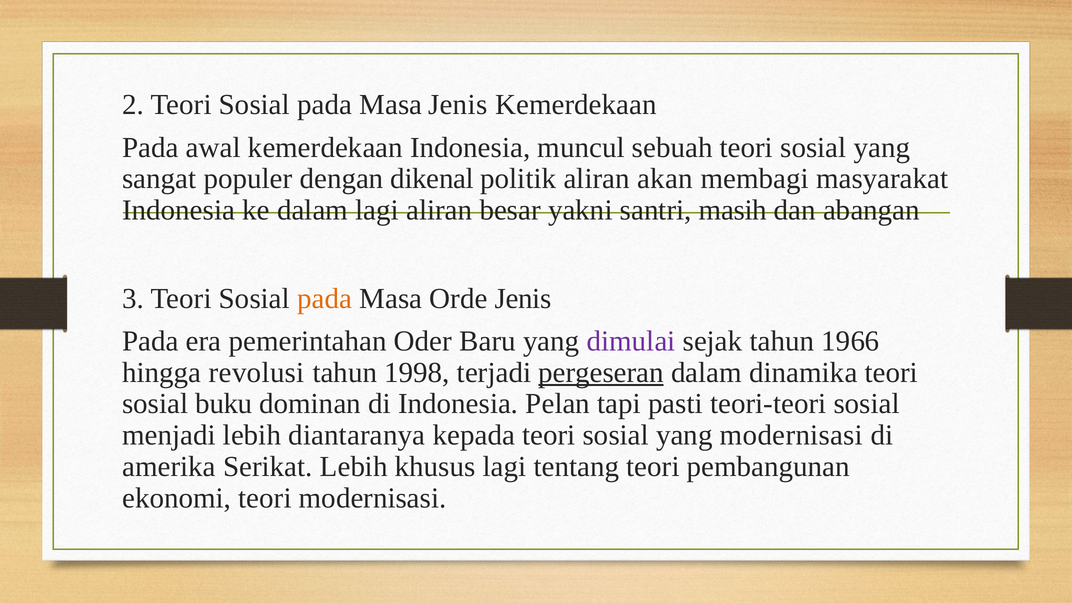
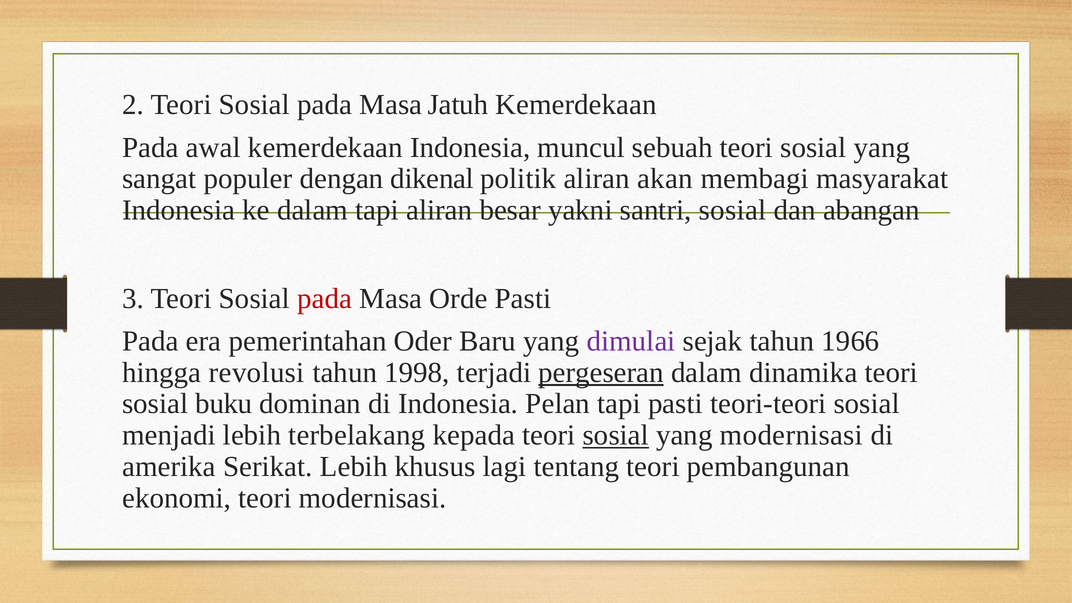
Masa Jenis: Jenis -> Jatuh (458, 105)
dalam lagi: lagi -> tapi (377, 210)
santri masih: masih -> sosial (733, 210)
pada colour: orange -> red (325, 299)
Orde Jenis: Jenis -> Pasti (523, 299)
diantaranya: diantaranya -> terbelakang (357, 435)
sosial underline: none -> present (616, 435)
